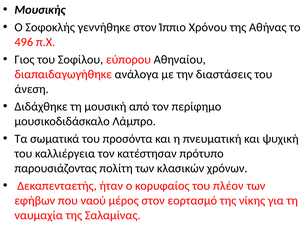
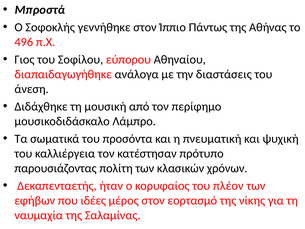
Μουσικής: Μουσικής -> Μπροστά (40, 10)
Χρόνου: Χρόνου -> Πάντως (208, 27)
ναού: ναού -> ιδέες (93, 200)
